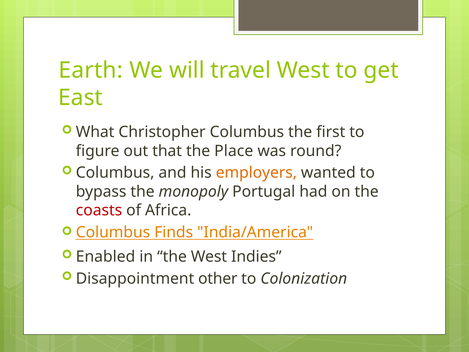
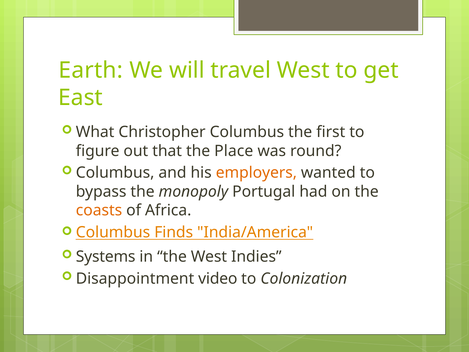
coasts colour: red -> orange (99, 210)
Enabled: Enabled -> Systems (106, 257)
other: other -> video (218, 278)
